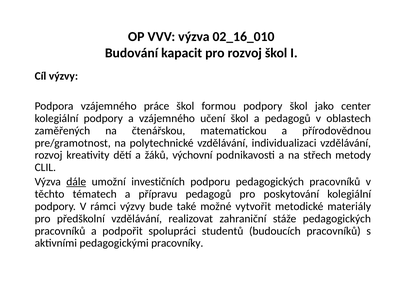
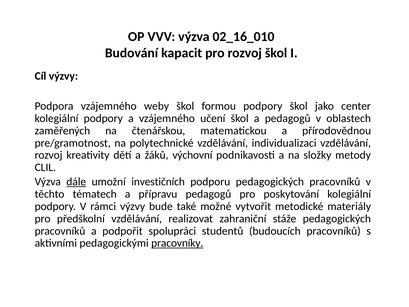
práce: práce -> weby (156, 106)
střech: střech -> složky (317, 155)
pracovníky underline: none -> present (177, 243)
